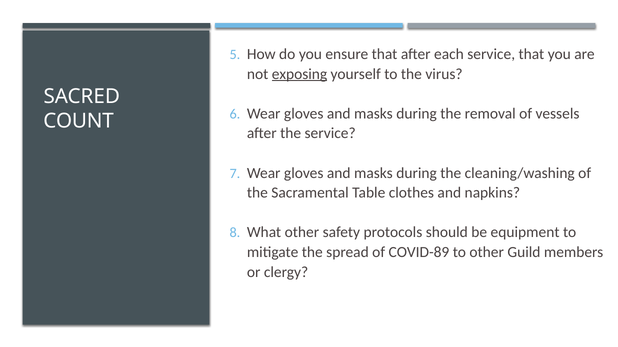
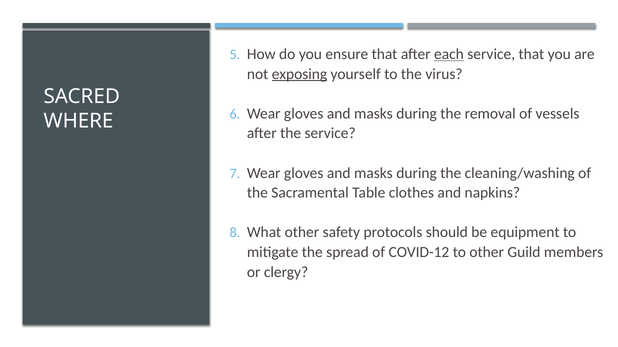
each underline: none -> present (449, 54)
COUNT: COUNT -> WHERE (78, 121)
COVID-89: COVID-89 -> COVID-12 (419, 253)
